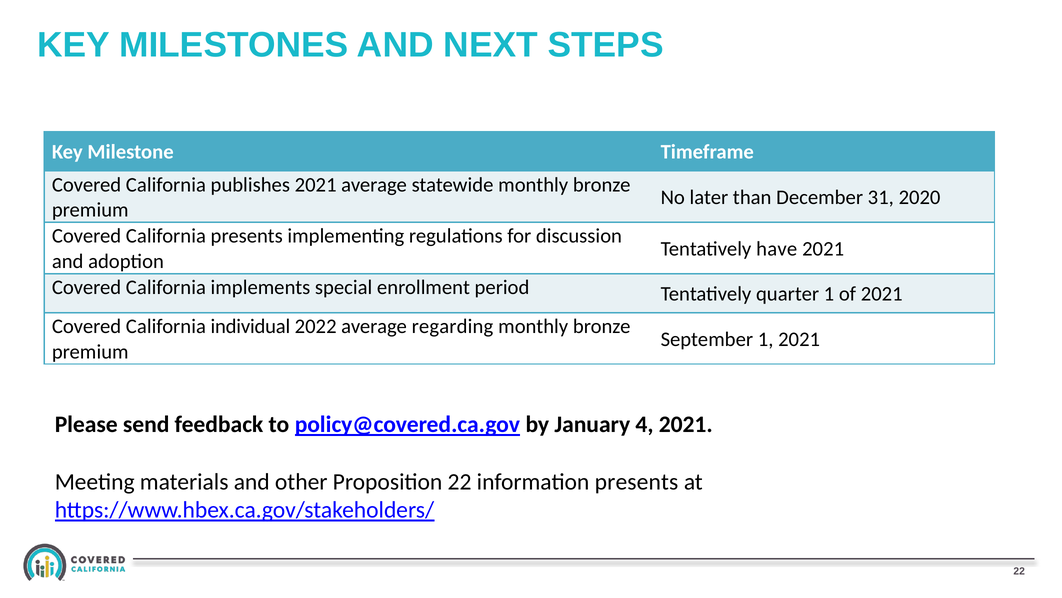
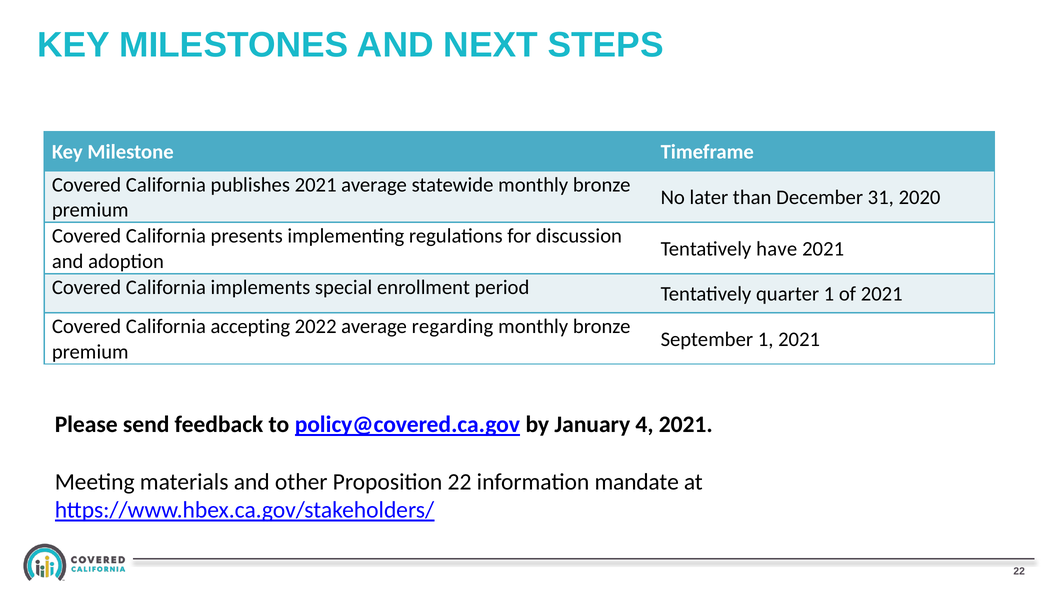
individual: individual -> accepting (250, 326)
information presents: presents -> mandate (637, 481)
